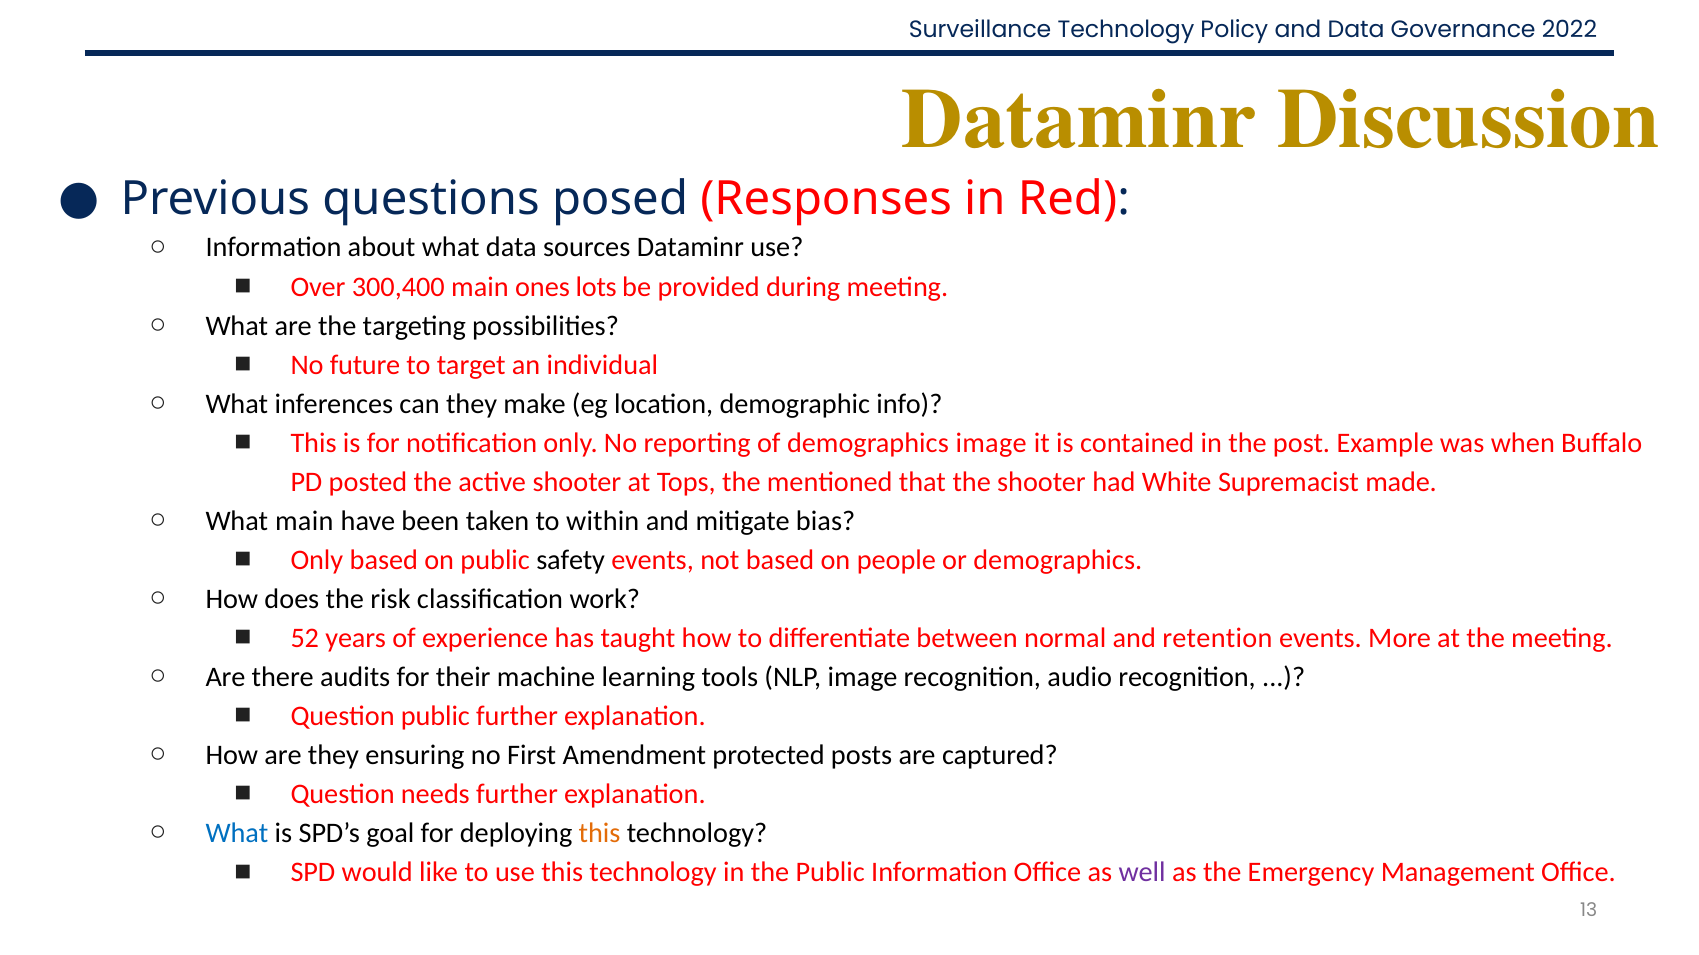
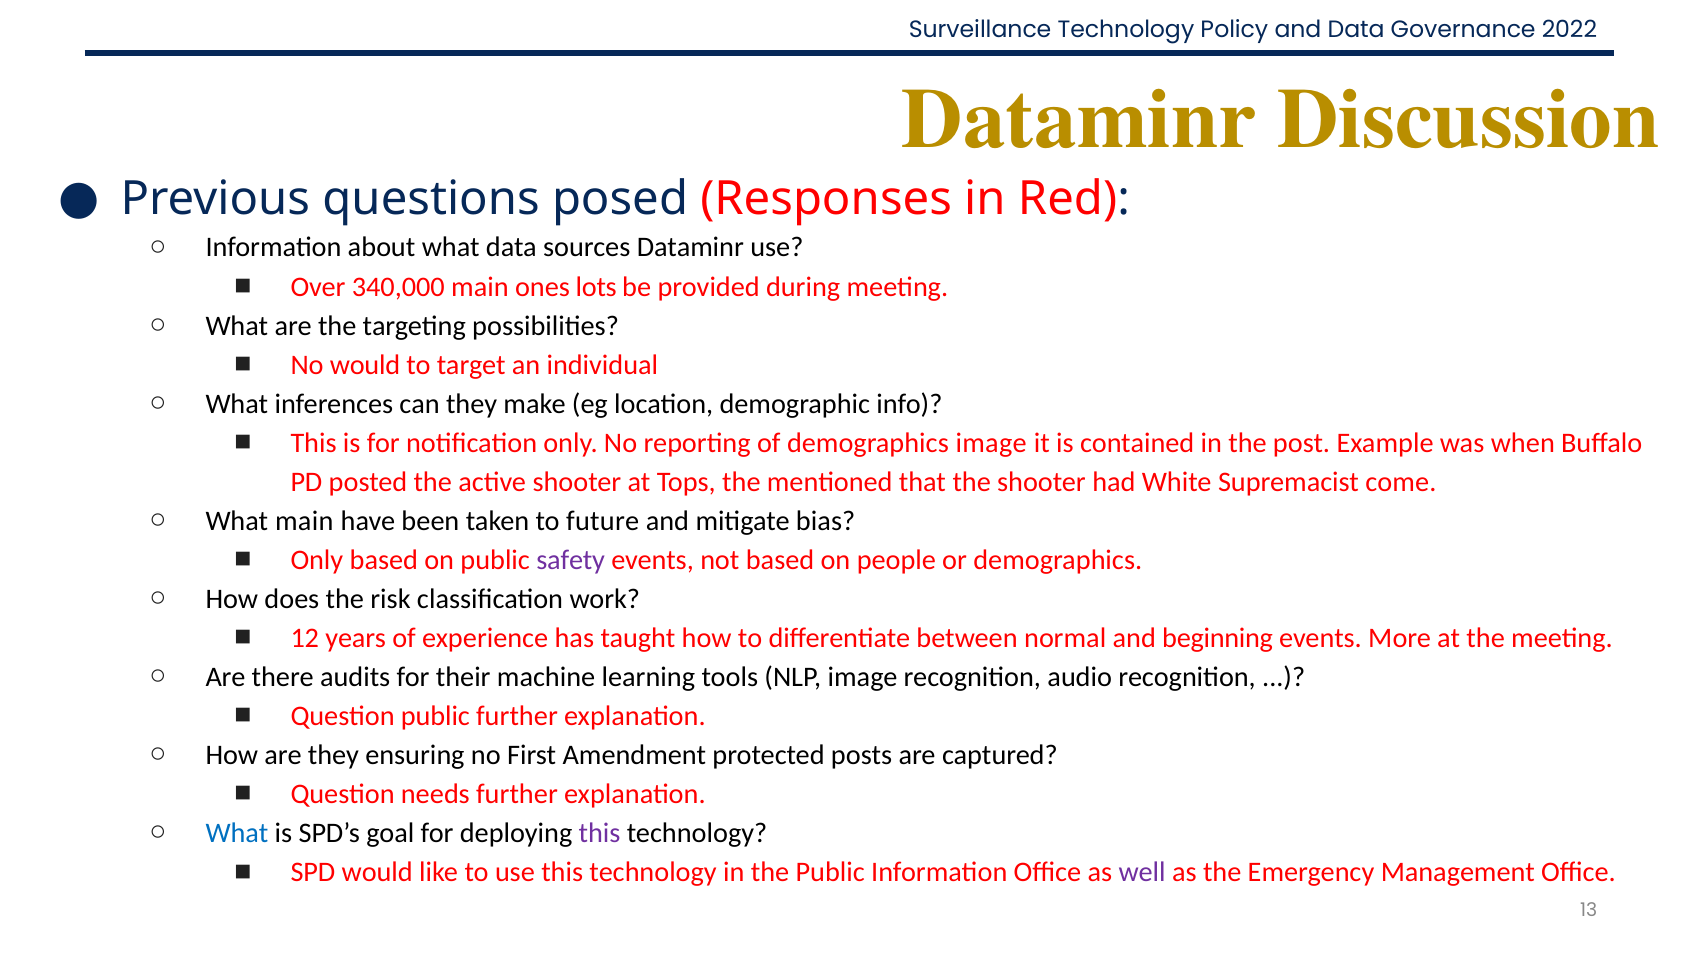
300,400: 300,400 -> 340,000 (398, 287)
No future: future -> would (365, 365)
made: made -> come (1401, 482)
within: within -> future (603, 521)
safety colour: black -> purple (571, 560)
52: 52 -> 12 (305, 638)
retention: retention -> beginning (1218, 638)
this colour: orange -> purple (600, 834)
